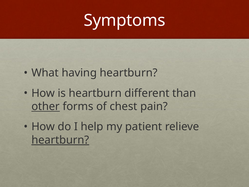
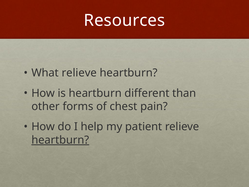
Symptoms: Symptoms -> Resources (124, 20)
What having: having -> relieve (79, 73)
other underline: present -> none (46, 106)
